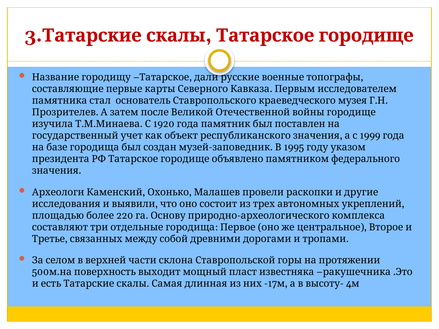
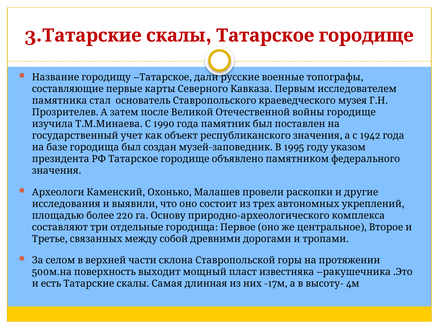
1920: 1920 -> 1990 (164, 124)
1999: 1999 -> 1942 (370, 136)
